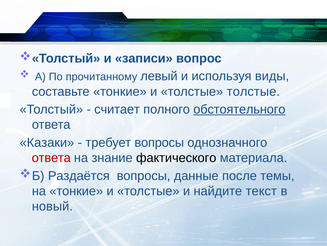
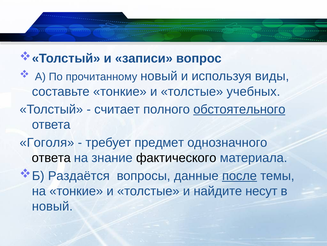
прочитанному левый: левый -> новый (159, 76)
толстые толстые: толстые -> учебных (253, 91)
Казаки: Казаки -> Гоголя (47, 142)
требует вопросы: вопросы -> предмет (159, 142)
ответа colour: red -> black (51, 157)
после underline: none -> present (239, 175)
текст: текст -> несут (261, 191)
